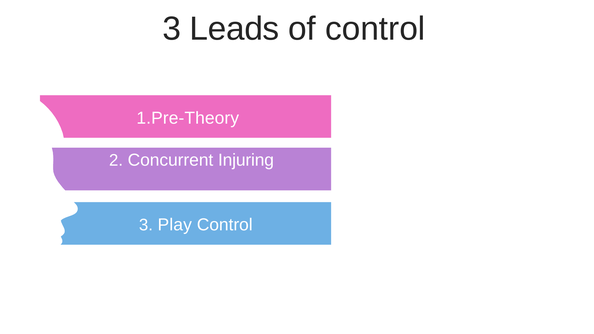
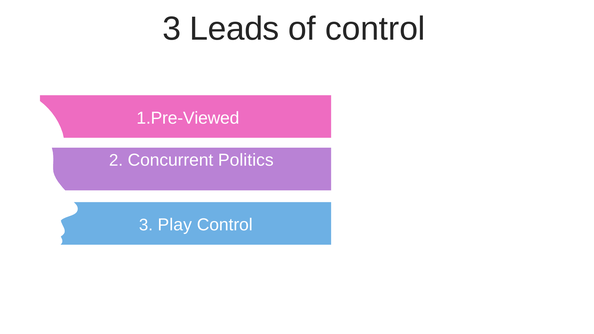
1.Pre-Theory: 1.Pre-Theory -> 1.Pre-Viewed (188, 118)
Injuring: Injuring -> Politics (246, 160)
